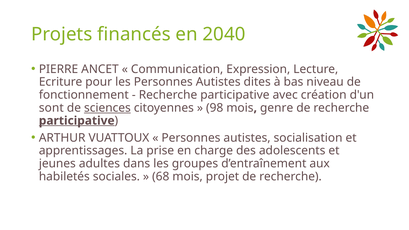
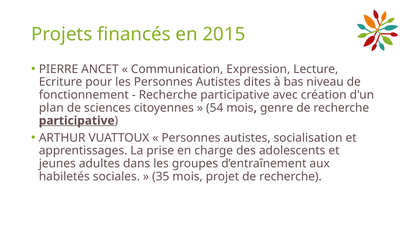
2040: 2040 -> 2015 (224, 34)
sont: sont -> plan (51, 108)
sciences underline: present -> none (107, 108)
98: 98 -> 54 (215, 108)
68: 68 -> 35 (161, 176)
